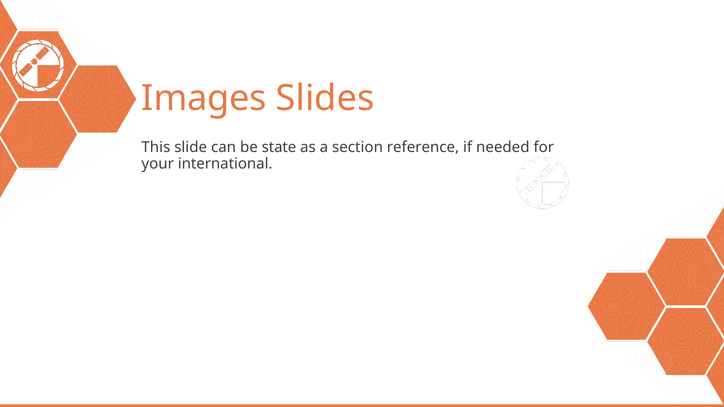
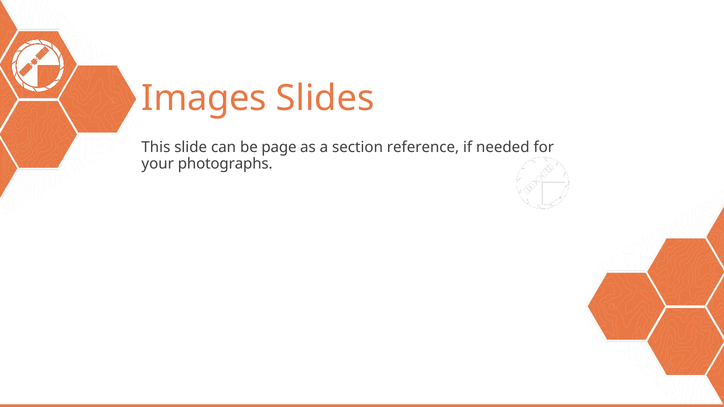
state: state -> page (279, 147)
international: international -> photographs (225, 164)
